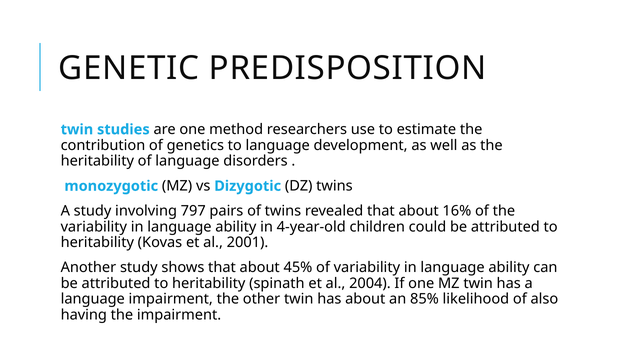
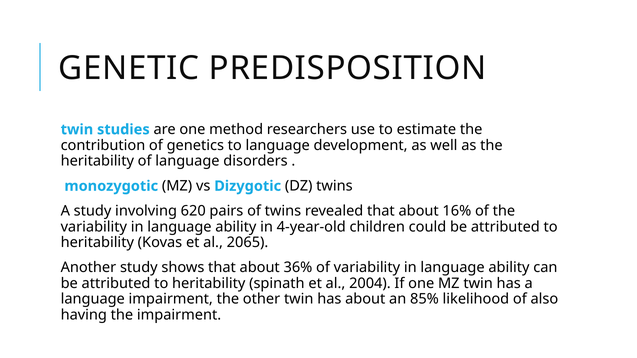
797: 797 -> 620 (193, 211)
2001: 2001 -> 2065 (248, 243)
45%: 45% -> 36% (298, 268)
